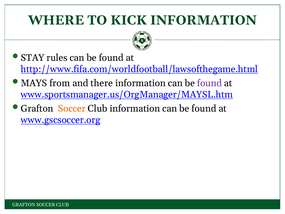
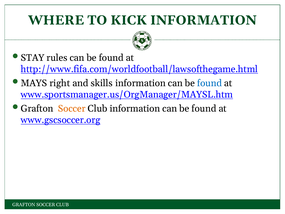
from: from -> right (60, 83)
there: there -> skills (102, 83)
found colour: purple -> blue (210, 83)
